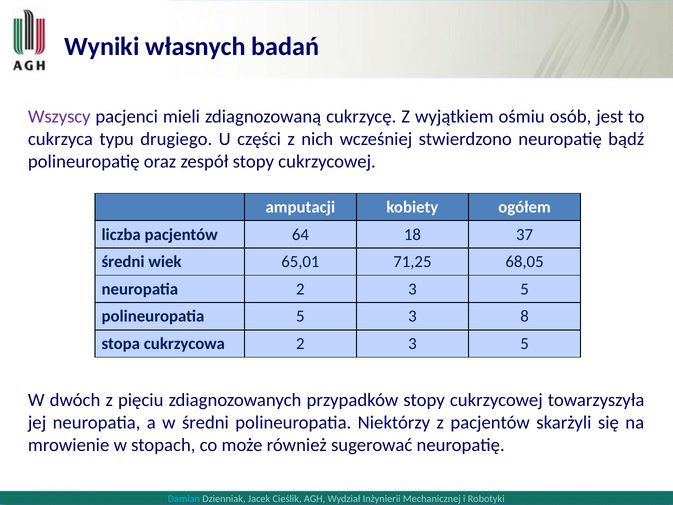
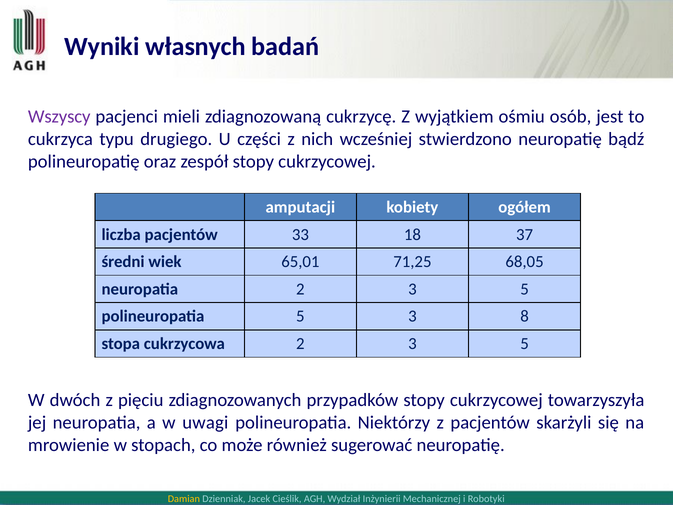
64: 64 -> 33 (300, 234)
w średni: średni -> uwagi (205, 422)
Damian colour: light blue -> yellow (184, 498)
